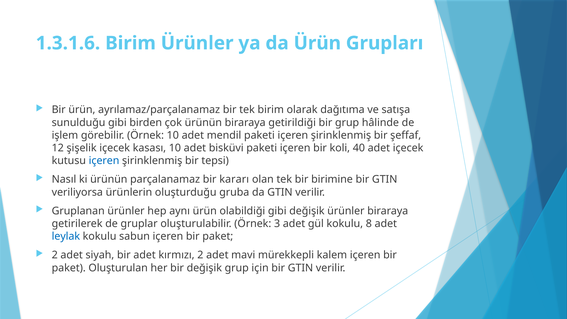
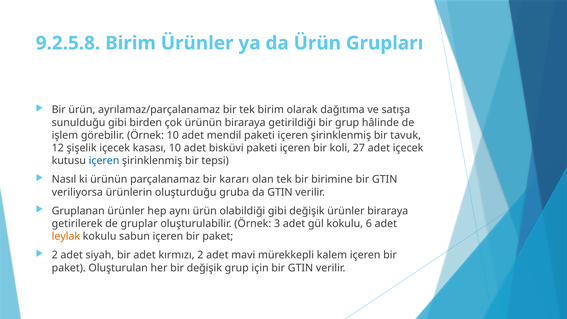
1.3.1.6: 1.3.1.6 -> 9.2.5.8 (68, 43)
şeffaf: şeffaf -> tavuk (406, 135)
40: 40 -> 27 (359, 148)
8: 8 -> 6 (369, 224)
leylak colour: blue -> orange (66, 236)
